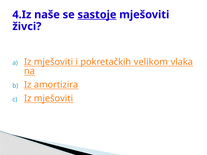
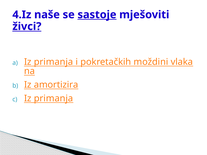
živci underline: none -> present (27, 26)
mješoviti: mješoviti -> primanja (53, 62)
velikom: velikom -> moždini (151, 62)
mješoviti: mješoviti -> primanja (53, 99)
